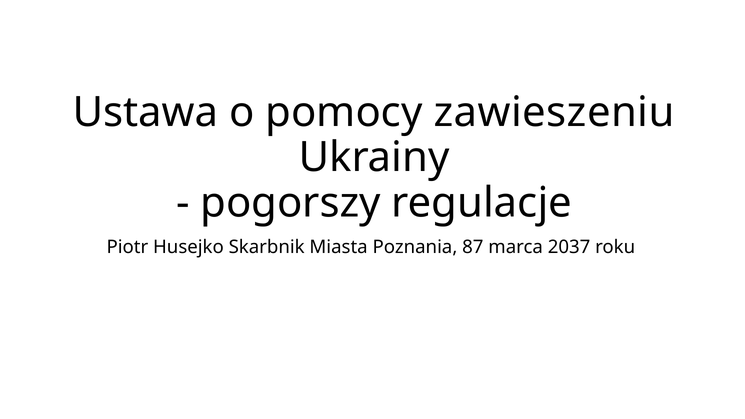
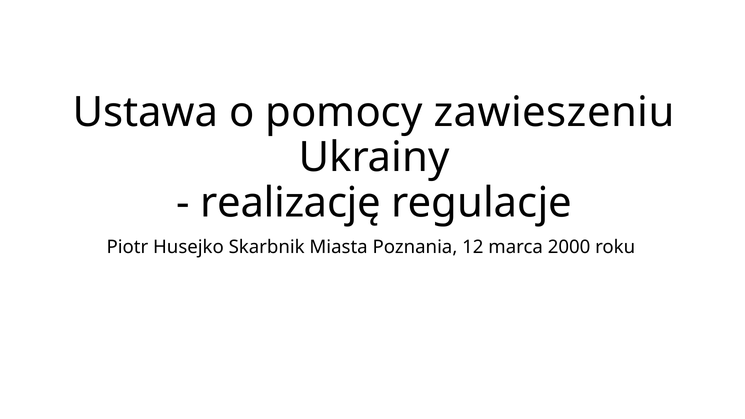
pogorszy: pogorszy -> realizację (291, 203)
87: 87 -> 12 (473, 247)
2037: 2037 -> 2000 (569, 247)
